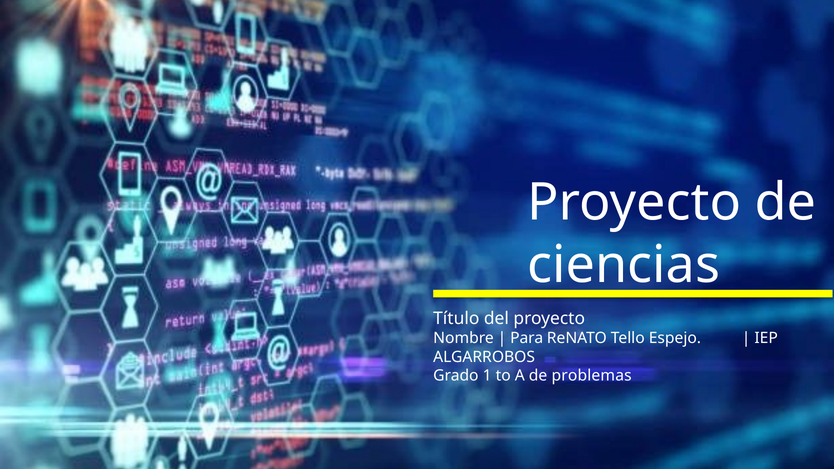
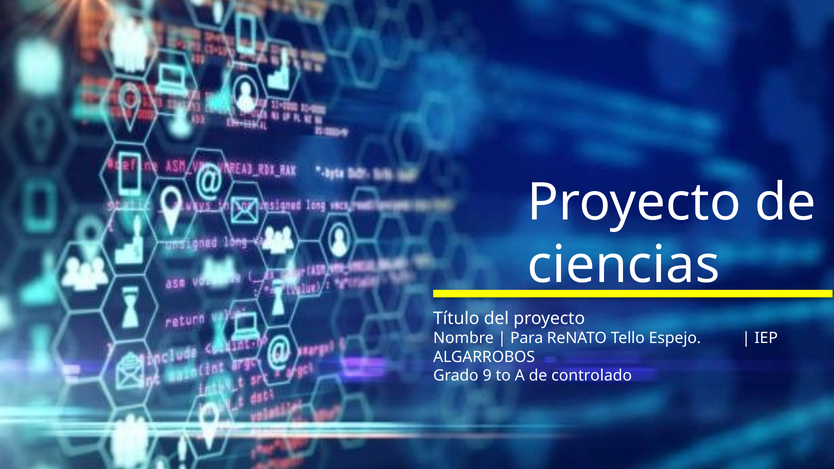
1: 1 -> 9 (487, 376)
problemas: problemas -> controlado (592, 376)
